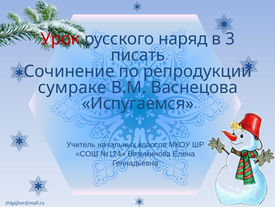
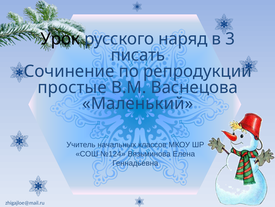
Урок colour: red -> black (60, 39)
сумраке: сумраке -> простые (72, 87)
Испугаемся: Испугаемся -> Маленький (138, 103)
